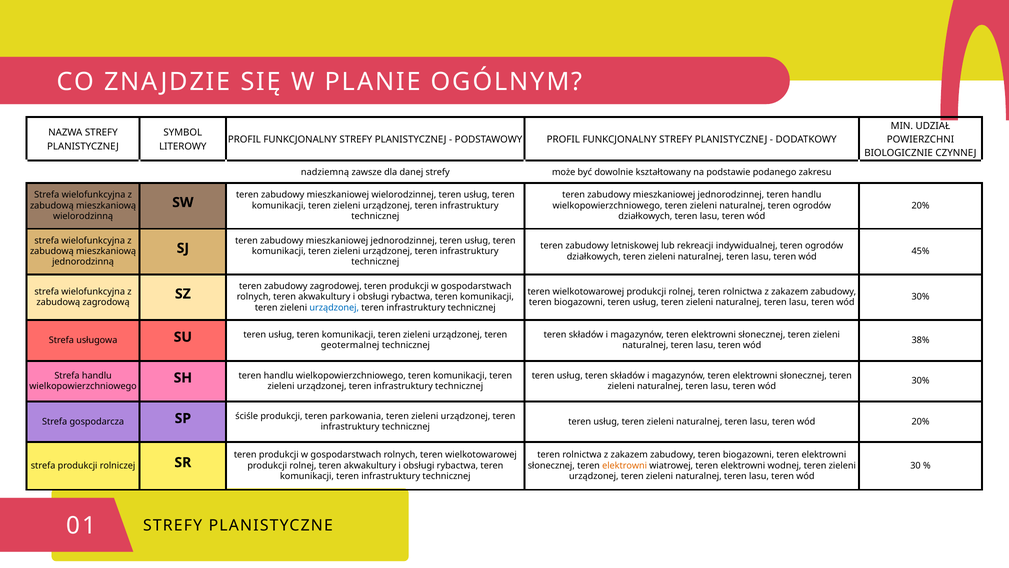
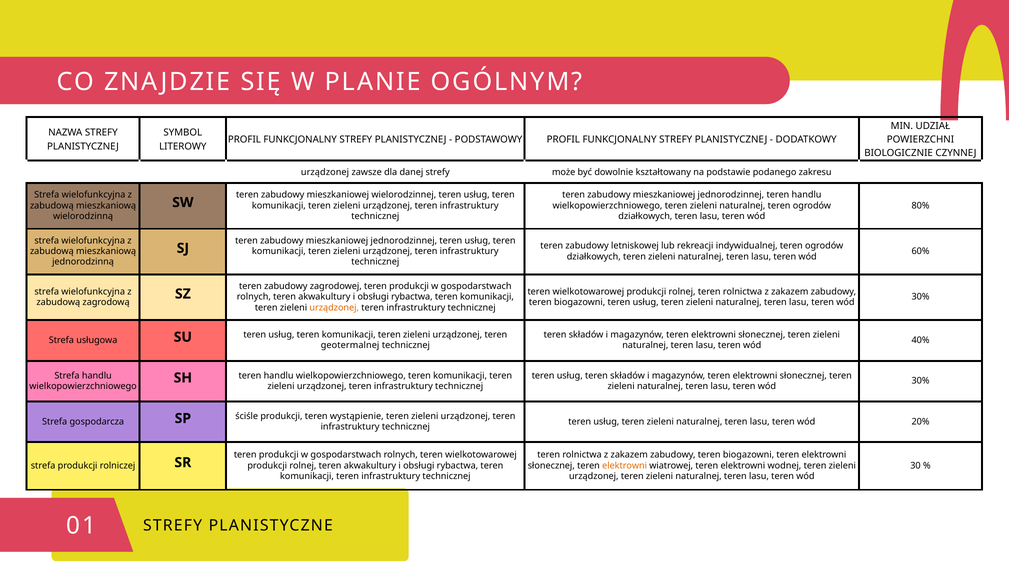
nadziemną: nadziemną -> urządzonej (325, 172)
20%: 20% -> 80% (921, 205)
45%: 45% -> 60% (921, 251)
urządzonej colour: blue -> orange (334, 307)
38%: 38% -> 40% (921, 340)
parkowania: parkowania -> wystąpienie (357, 416)
